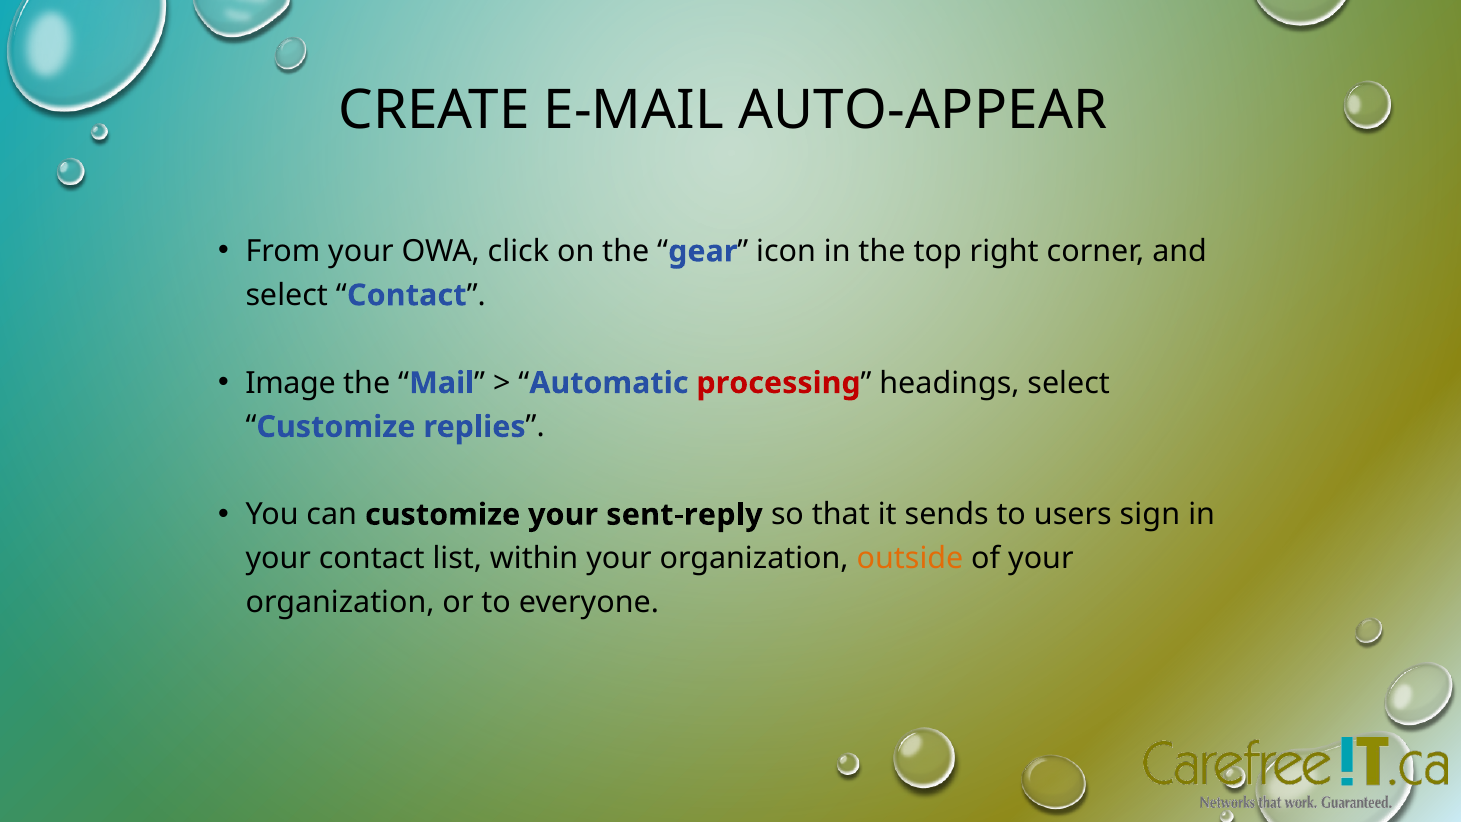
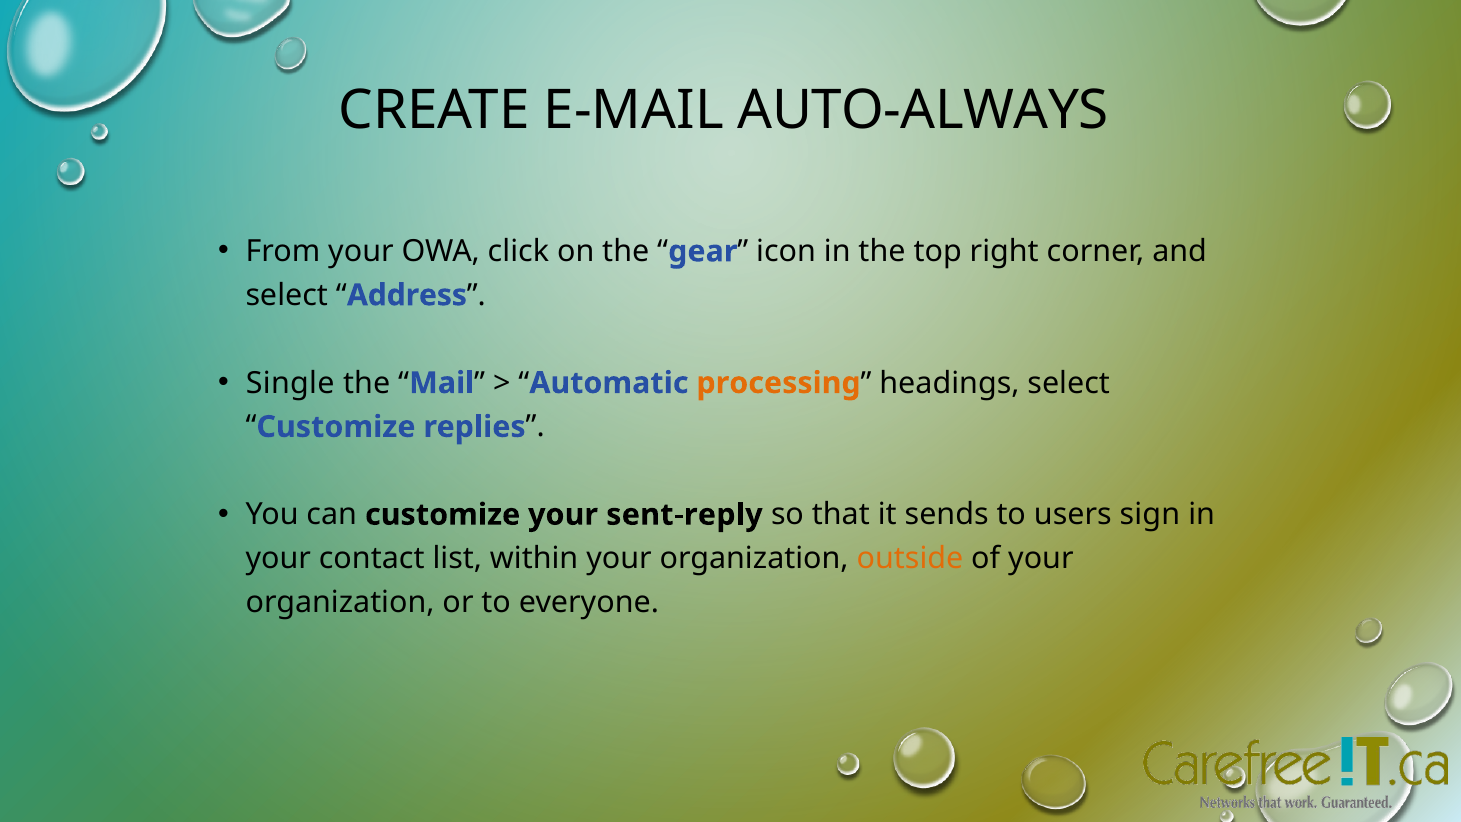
AUTO-APPEAR: AUTO-APPEAR -> AUTO-ALWAYS (923, 111)
Contact: Contact -> Address (407, 295)
Image: Image -> Single (290, 383)
processing colour: red -> orange (779, 383)
